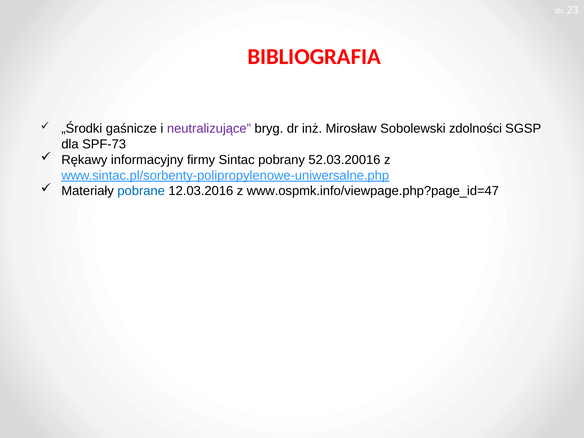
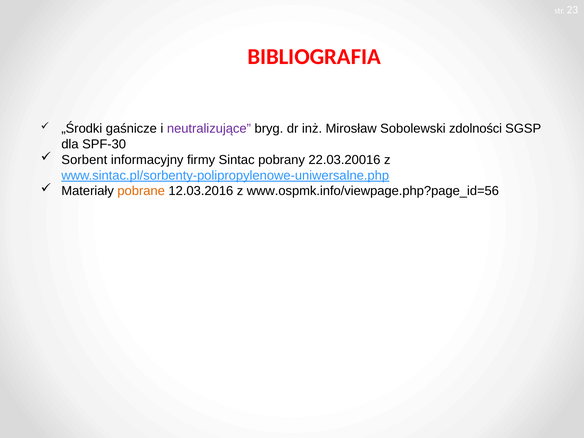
SPF-73: SPF-73 -> SPF-30 (104, 144)
Rękawy: Rękawy -> Sorbent (84, 160)
52.03.20016: 52.03.20016 -> 22.03.20016 (344, 160)
pobrane colour: blue -> orange (141, 191)
www.ospmk.info/viewpage.php?page_id=47: www.ospmk.info/viewpage.php?page_id=47 -> www.ospmk.info/viewpage.php?page_id=56 (373, 191)
